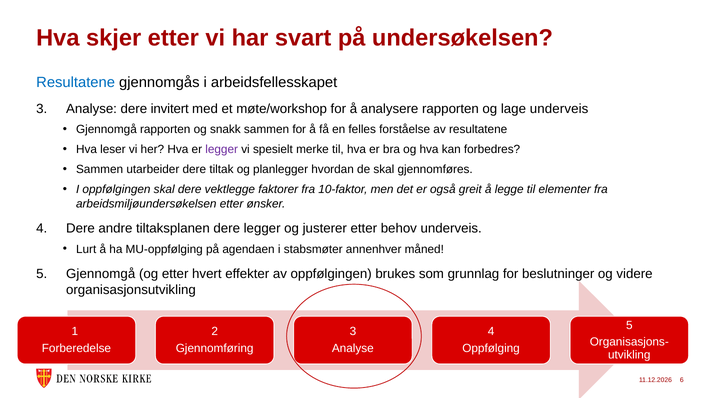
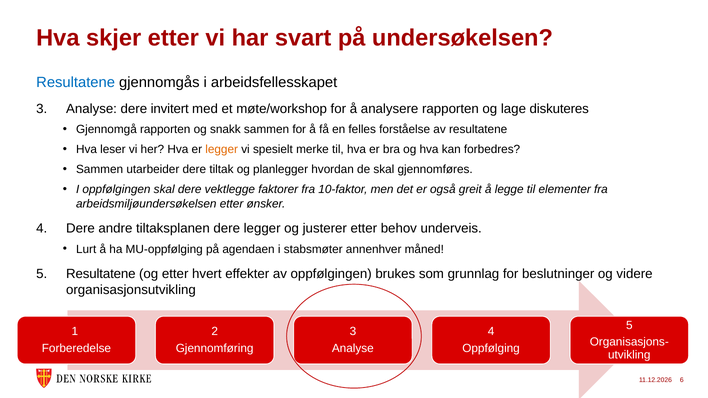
lage underveis: underveis -> diskuteres (559, 109)
legger colour: purple -> orange (222, 150)
Gjennomgå: Gjennomgå -> Resultatene (101, 274)
